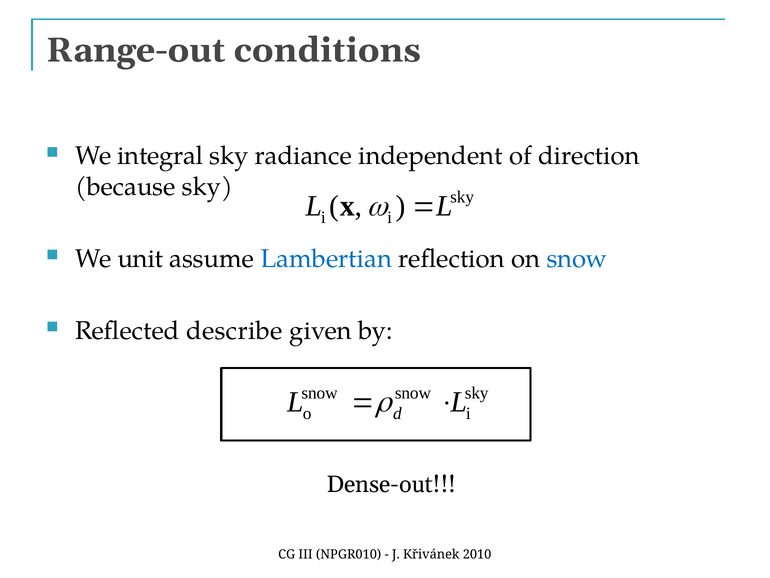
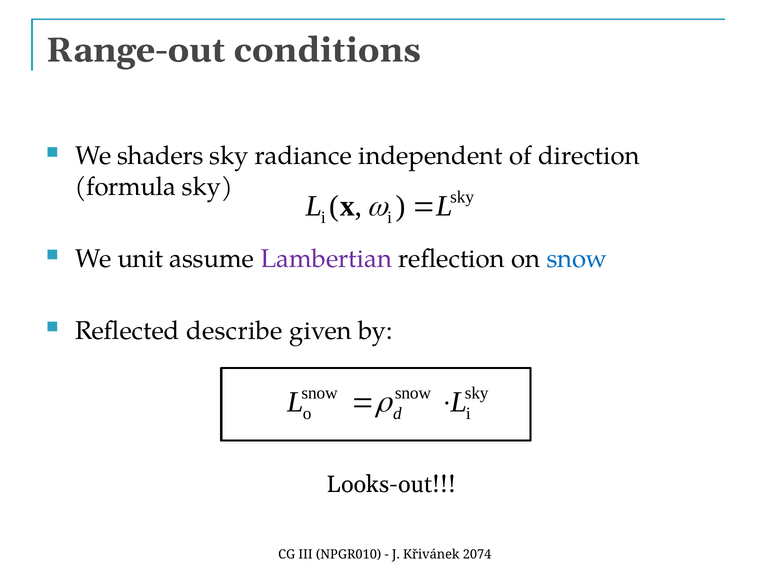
integral: integral -> shaders (160, 156)
because: because -> formula (125, 187)
Lambertian colour: blue -> purple (326, 258)
Dense-out: Dense-out -> Looks-out (391, 484)
2010: 2010 -> 2074 (477, 554)
